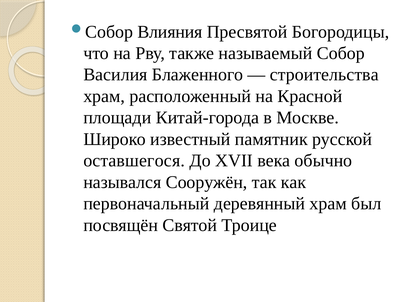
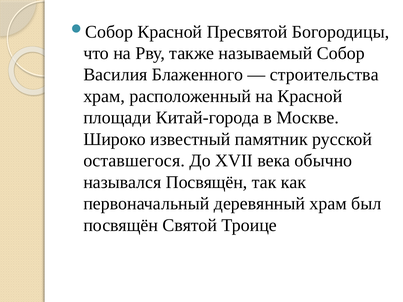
Влияния: Влияния -> Красной (170, 32)
назывался Сооружён: Сооружён -> Посвящён (207, 182)
